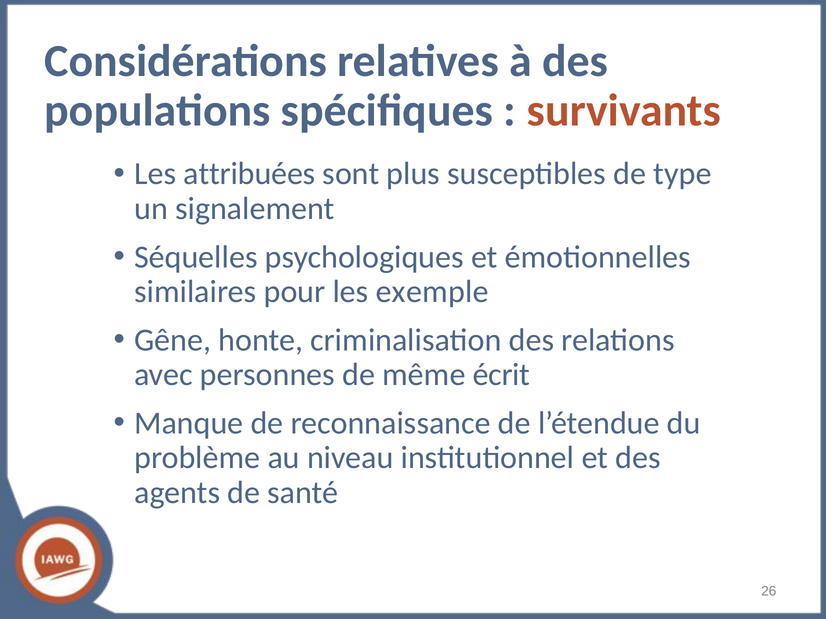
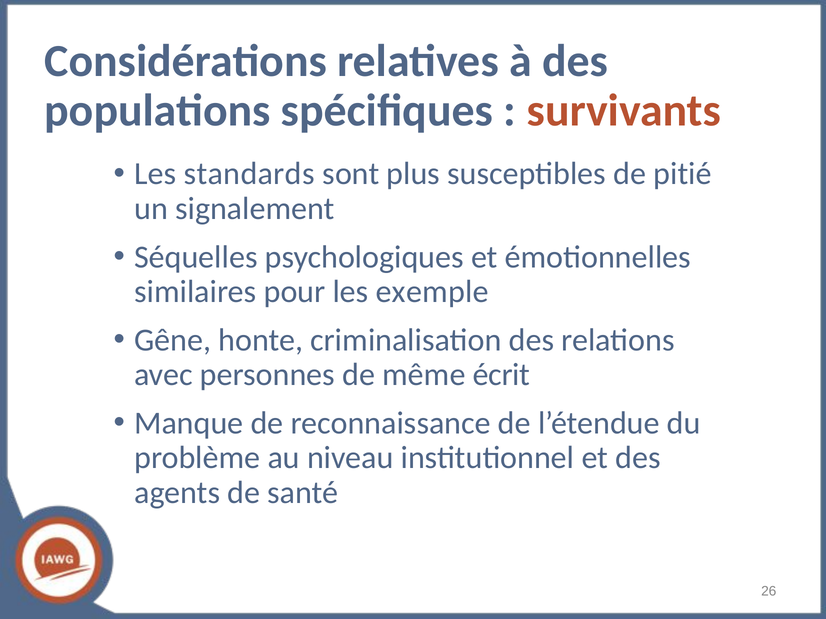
attribuées: attribuées -> standards (249, 174)
type: type -> pitié (682, 174)
